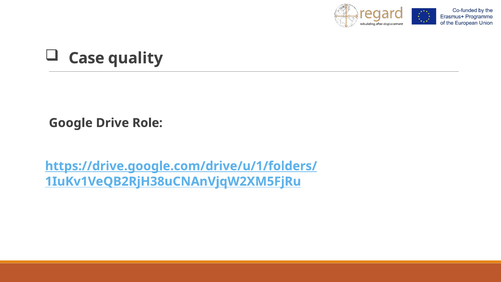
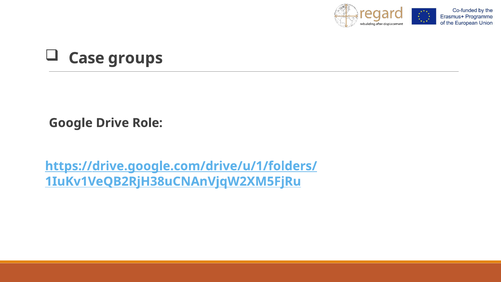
quality: quality -> groups (135, 58)
